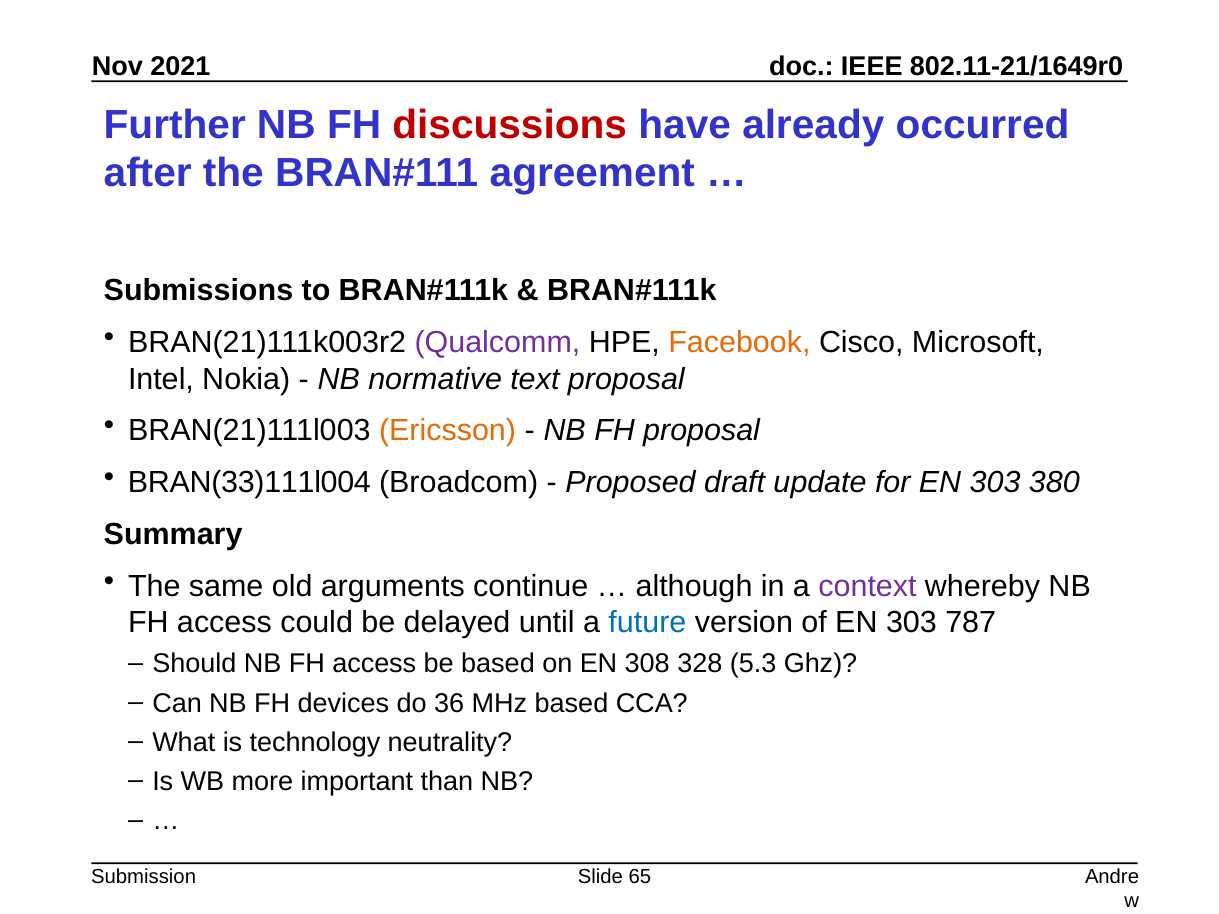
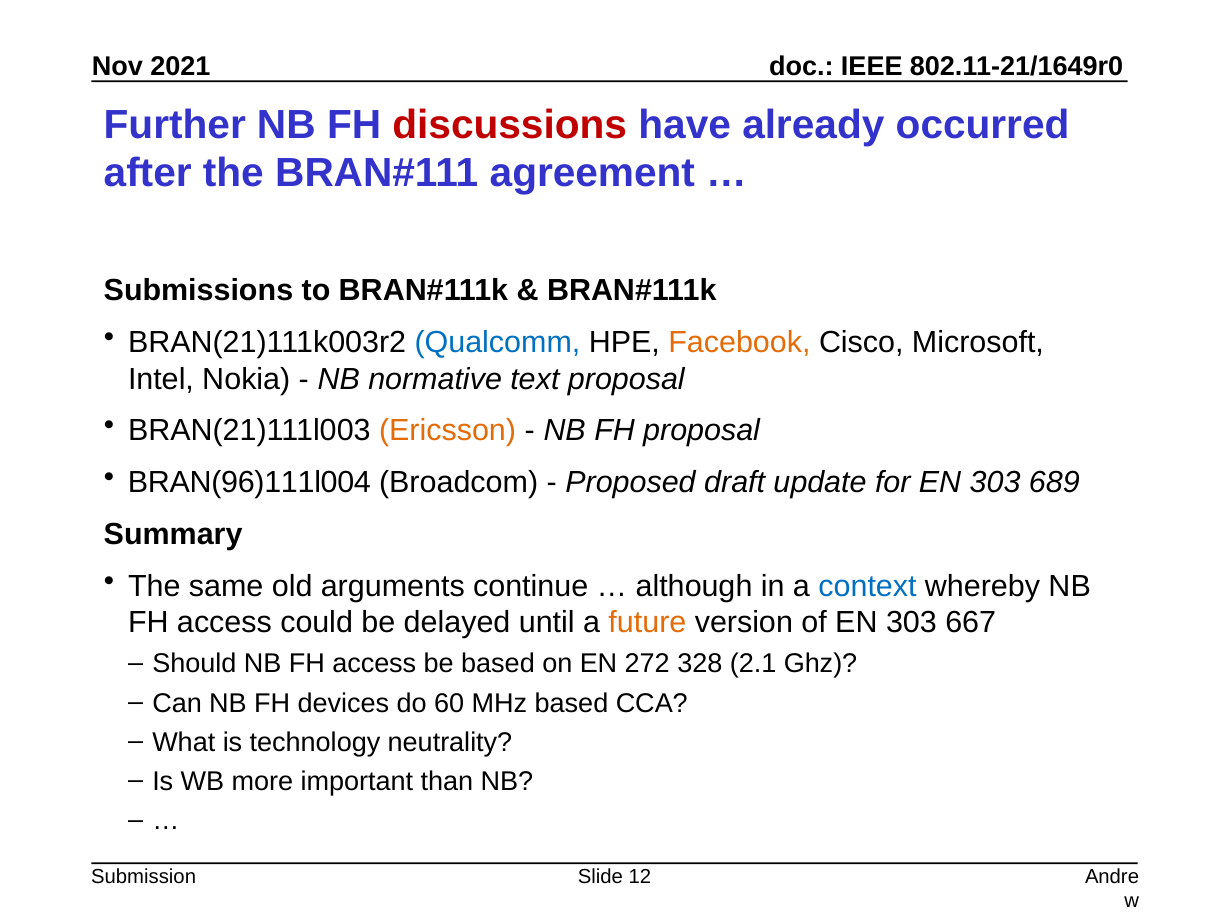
Qualcomm colour: purple -> blue (497, 342)
BRAN(33)111l004: BRAN(33)111l004 -> BRAN(96)111l004 (249, 483)
380: 380 -> 689 (1054, 483)
context colour: purple -> blue (867, 586)
future colour: blue -> orange (647, 623)
787: 787 -> 667 (971, 623)
308: 308 -> 272 (647, 664)
5.3: 5.3 -> 2.1 (753, 664)
36: 36 -> 60 (449, 703)
65: 65 -> 12 (640, 877)
